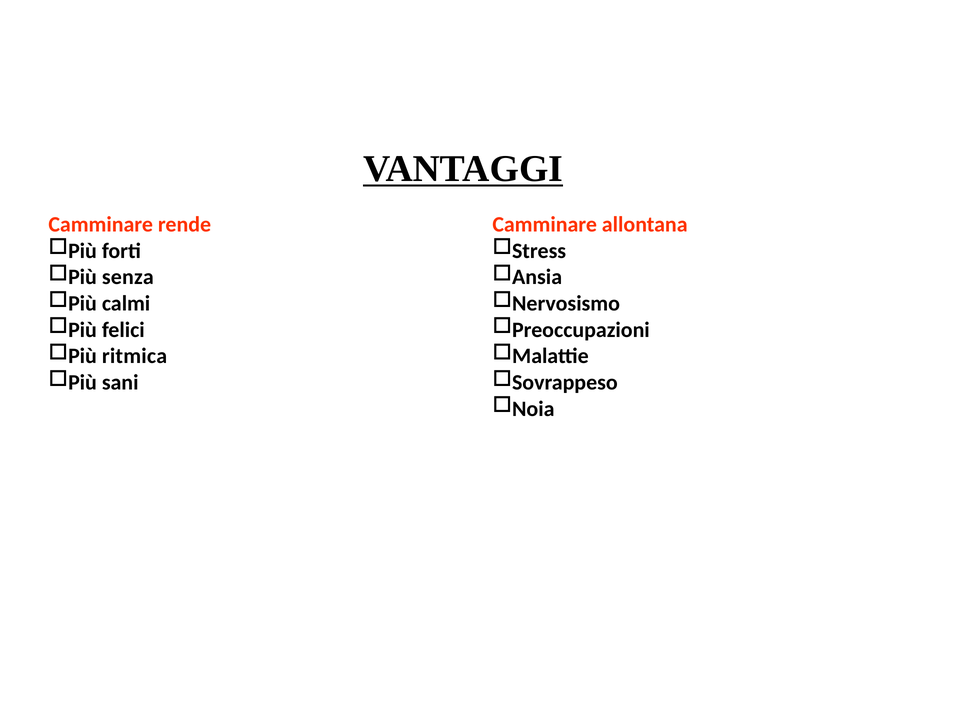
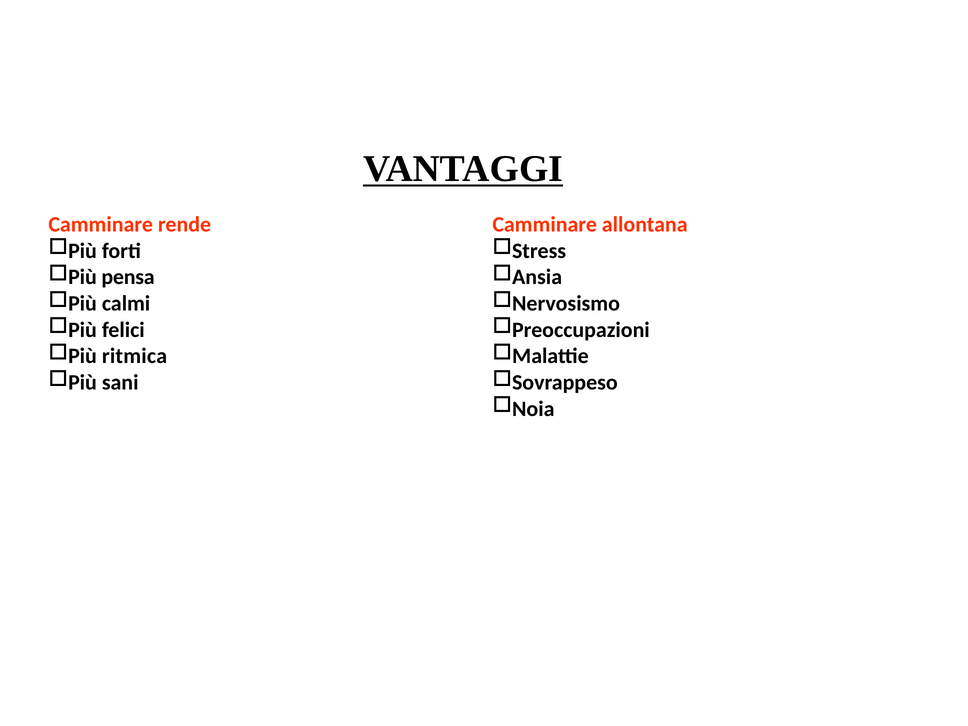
senza: senza -> pensa (128, 277)
